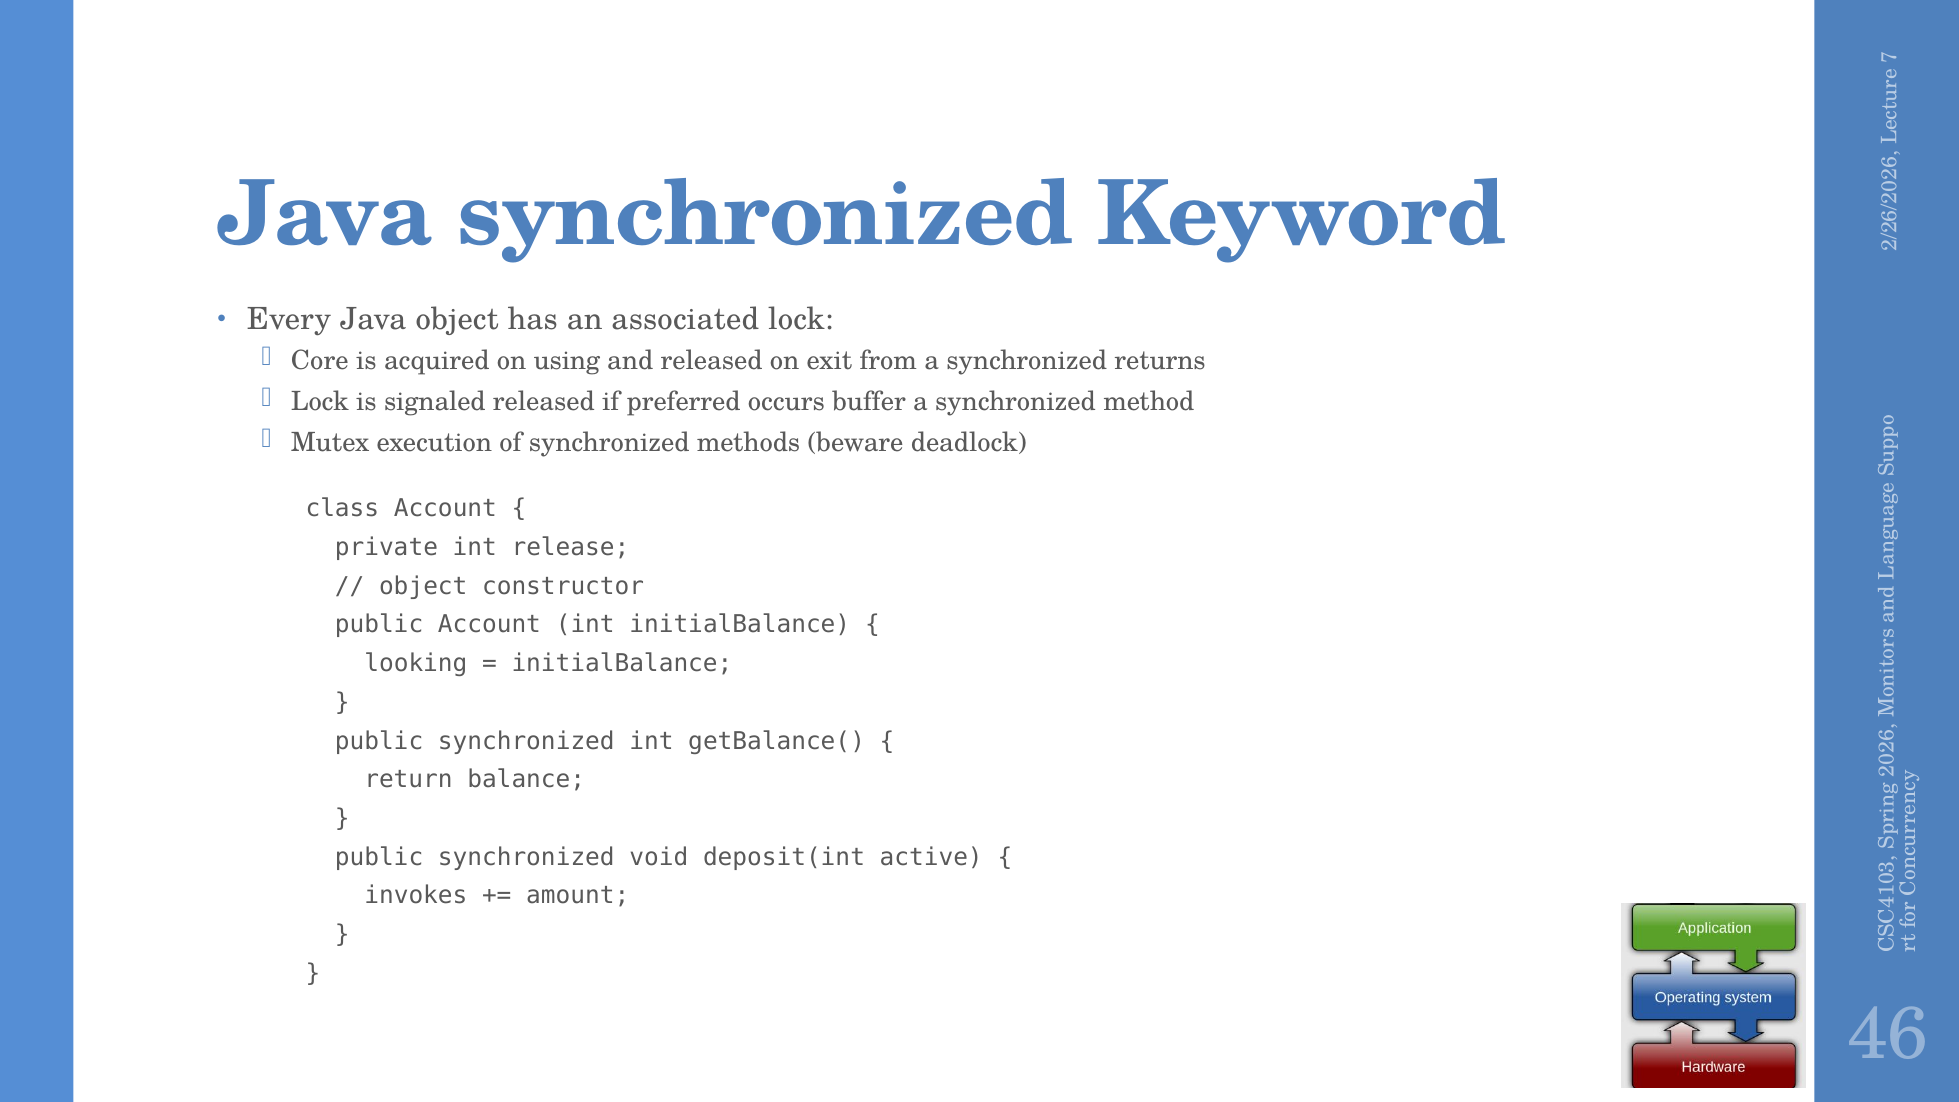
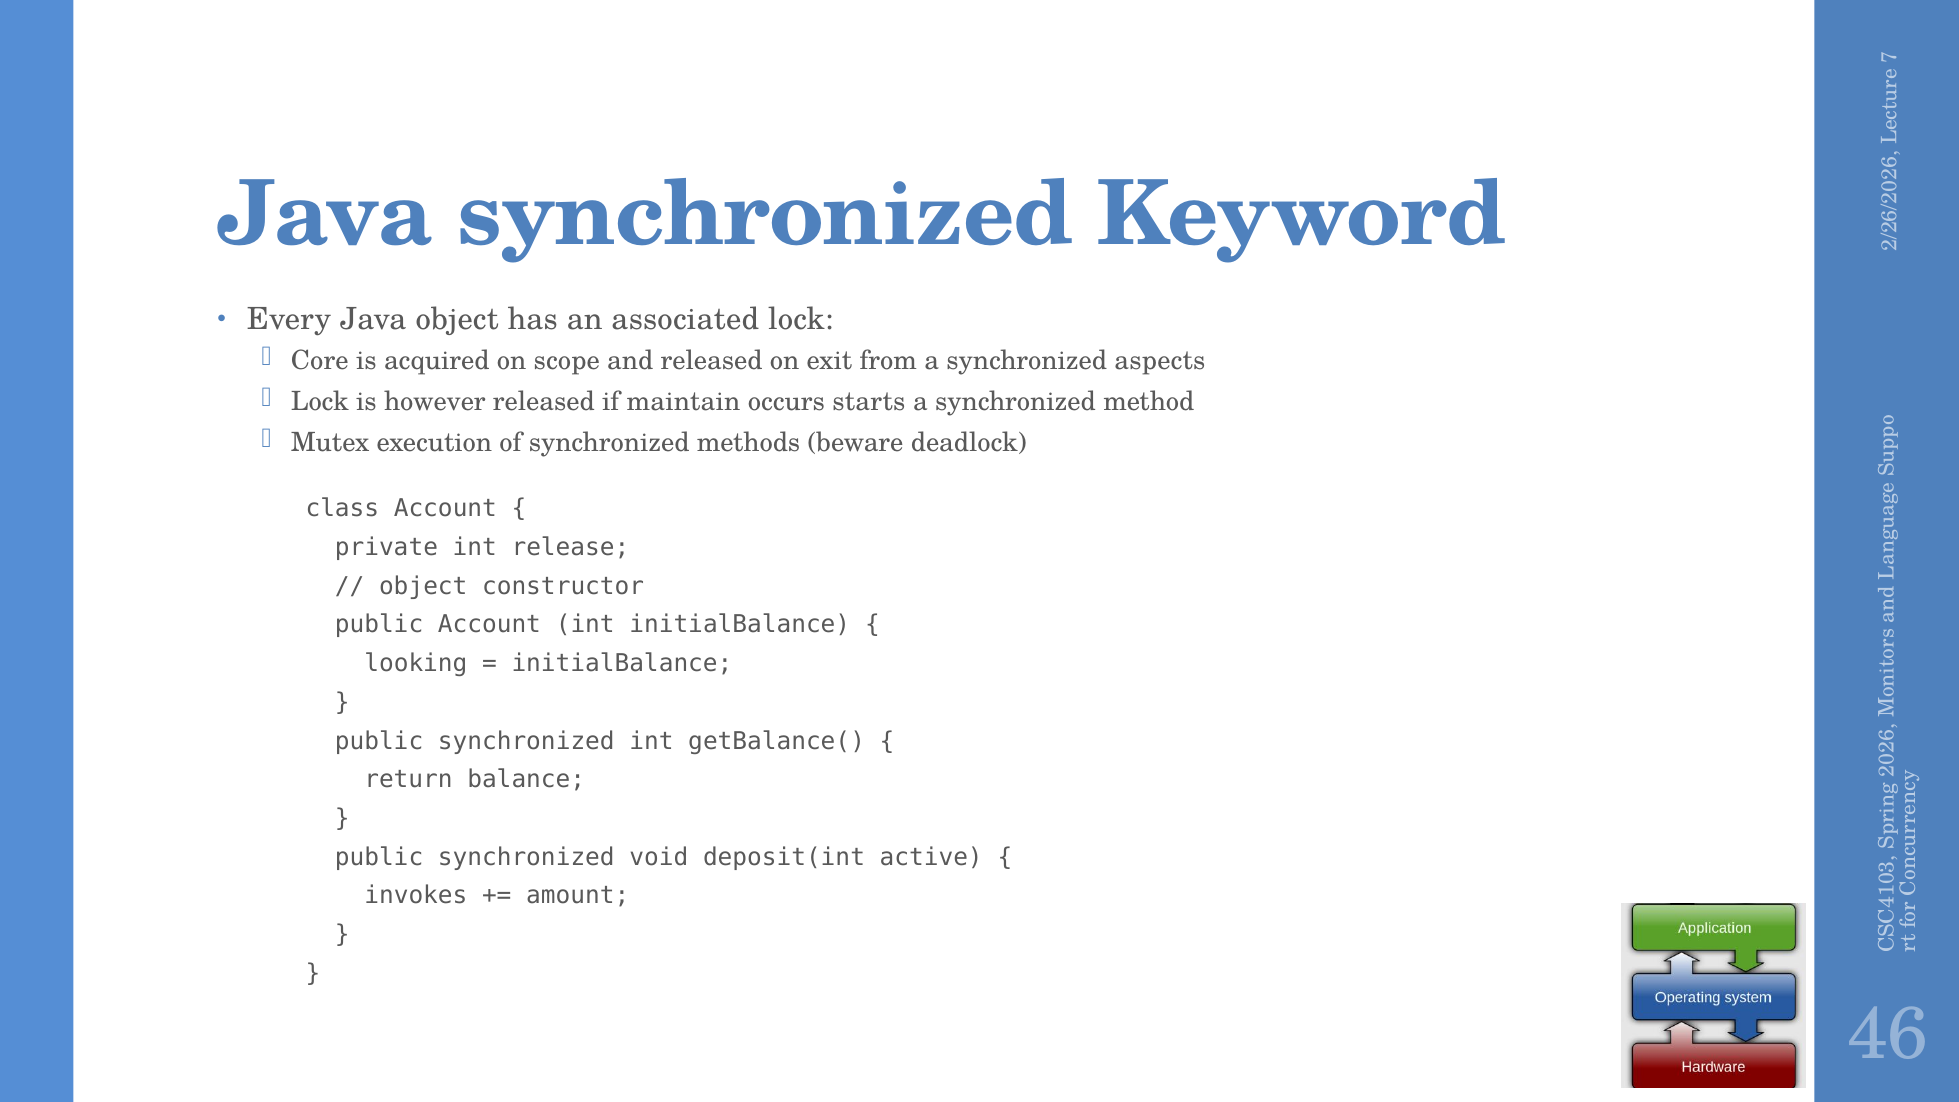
using: using -> scope (567, 361)
returns: returns -> aspects (1160, 361)
signaled: signaled -> however (435, 401)
preferred: preferred -> maintain (684, 401)
buffer: buffer -> starts (869, 401)
